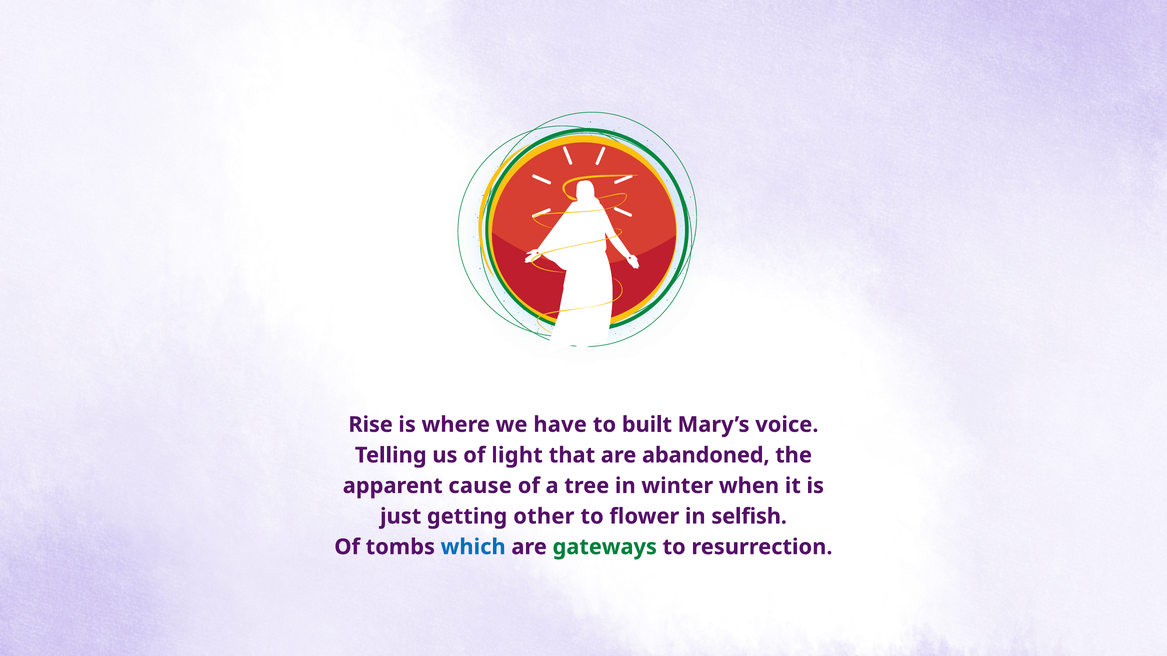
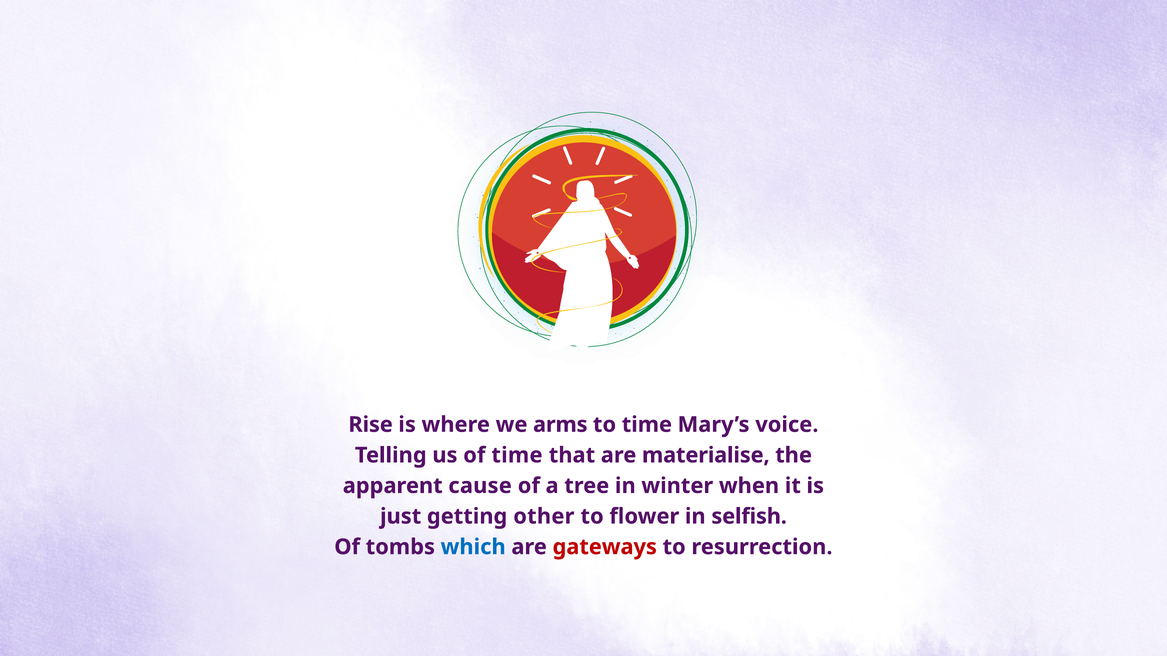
have: have -> arms (560, 425)
to built: built -> time (647, 425)
of light: light -> time (517, 456)
abandoned: abandoned -> materialise (706, 456)
gateways colour: green -> red (605, 547)
